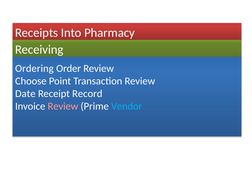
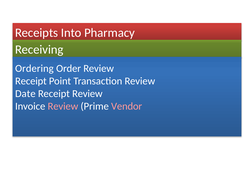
Choose: Choose -> Receipt (31, 81)
Receipt Record: Record -> Review (87, 94)
Vendor colour: light blue -> pink (127, 106)
